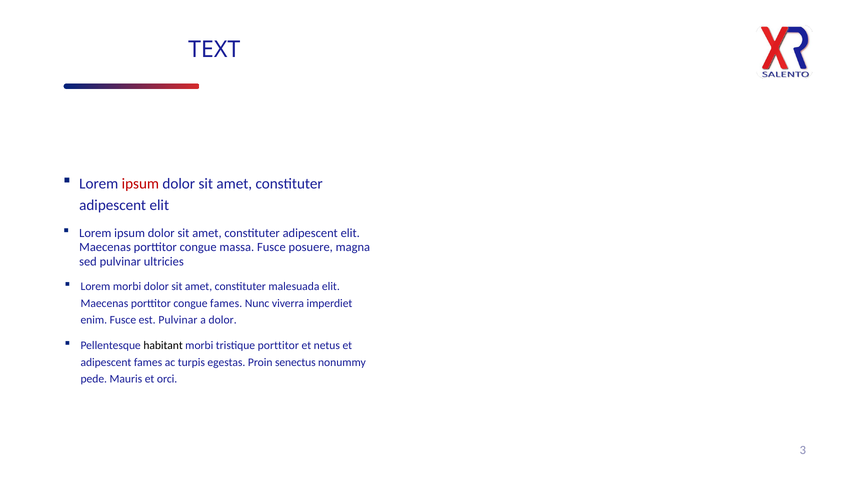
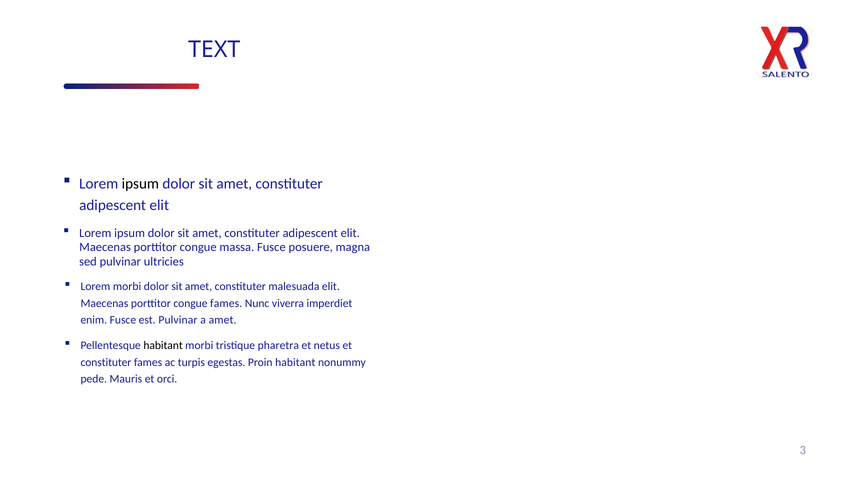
ipsum colour: red -> black (140, 183)
a dolor: dolor -> amet (223, 319)
tristique porttitor: porttitor -> pharetra (278, 345)
adipescent: adipescent -> constituter (106, 362)
Proin senectus: senectus -> habitant (295, 362)
